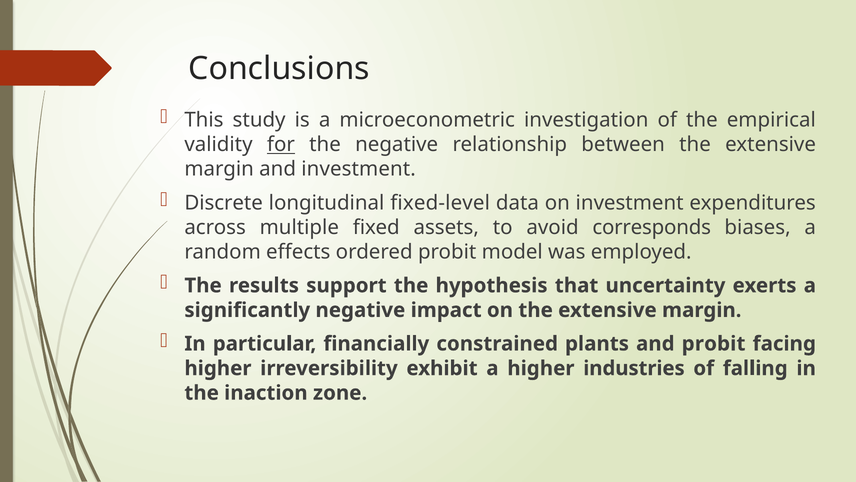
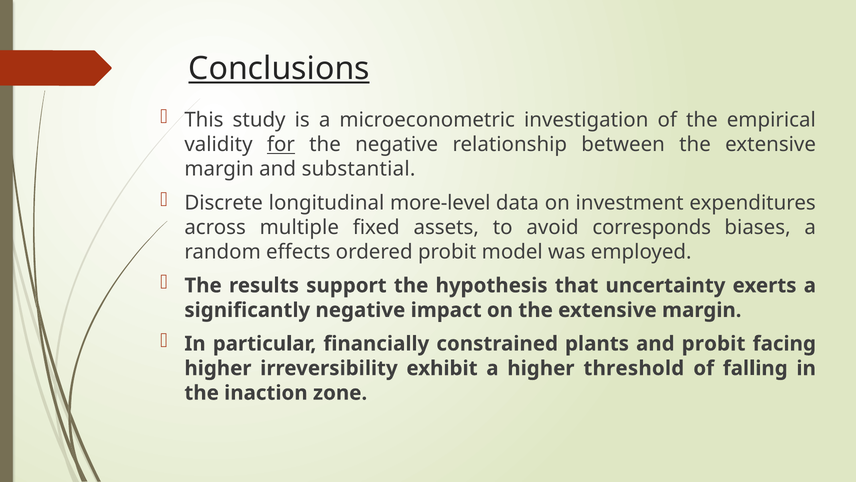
Conclusions underline: none -> present (279, 69)
and investment: investment -> substantial (359, 169)
fixed-level: fixed-level -> more-level (440, 203)
industries: industries -> threshold (634, 368)
